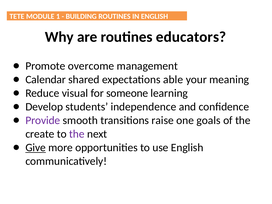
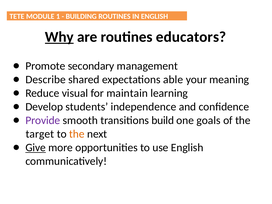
Why underline: none -> present (59, 37)
overcome: overcome -> secondary (91, 66)
Calendar: Calendar -> Describe (46, 80)
someone: someone -> maintain (127, 93)
raise: raise -> build (163, 120)
create: create -> target (40, 134)
the colour: purple -> orange (77, 134)
